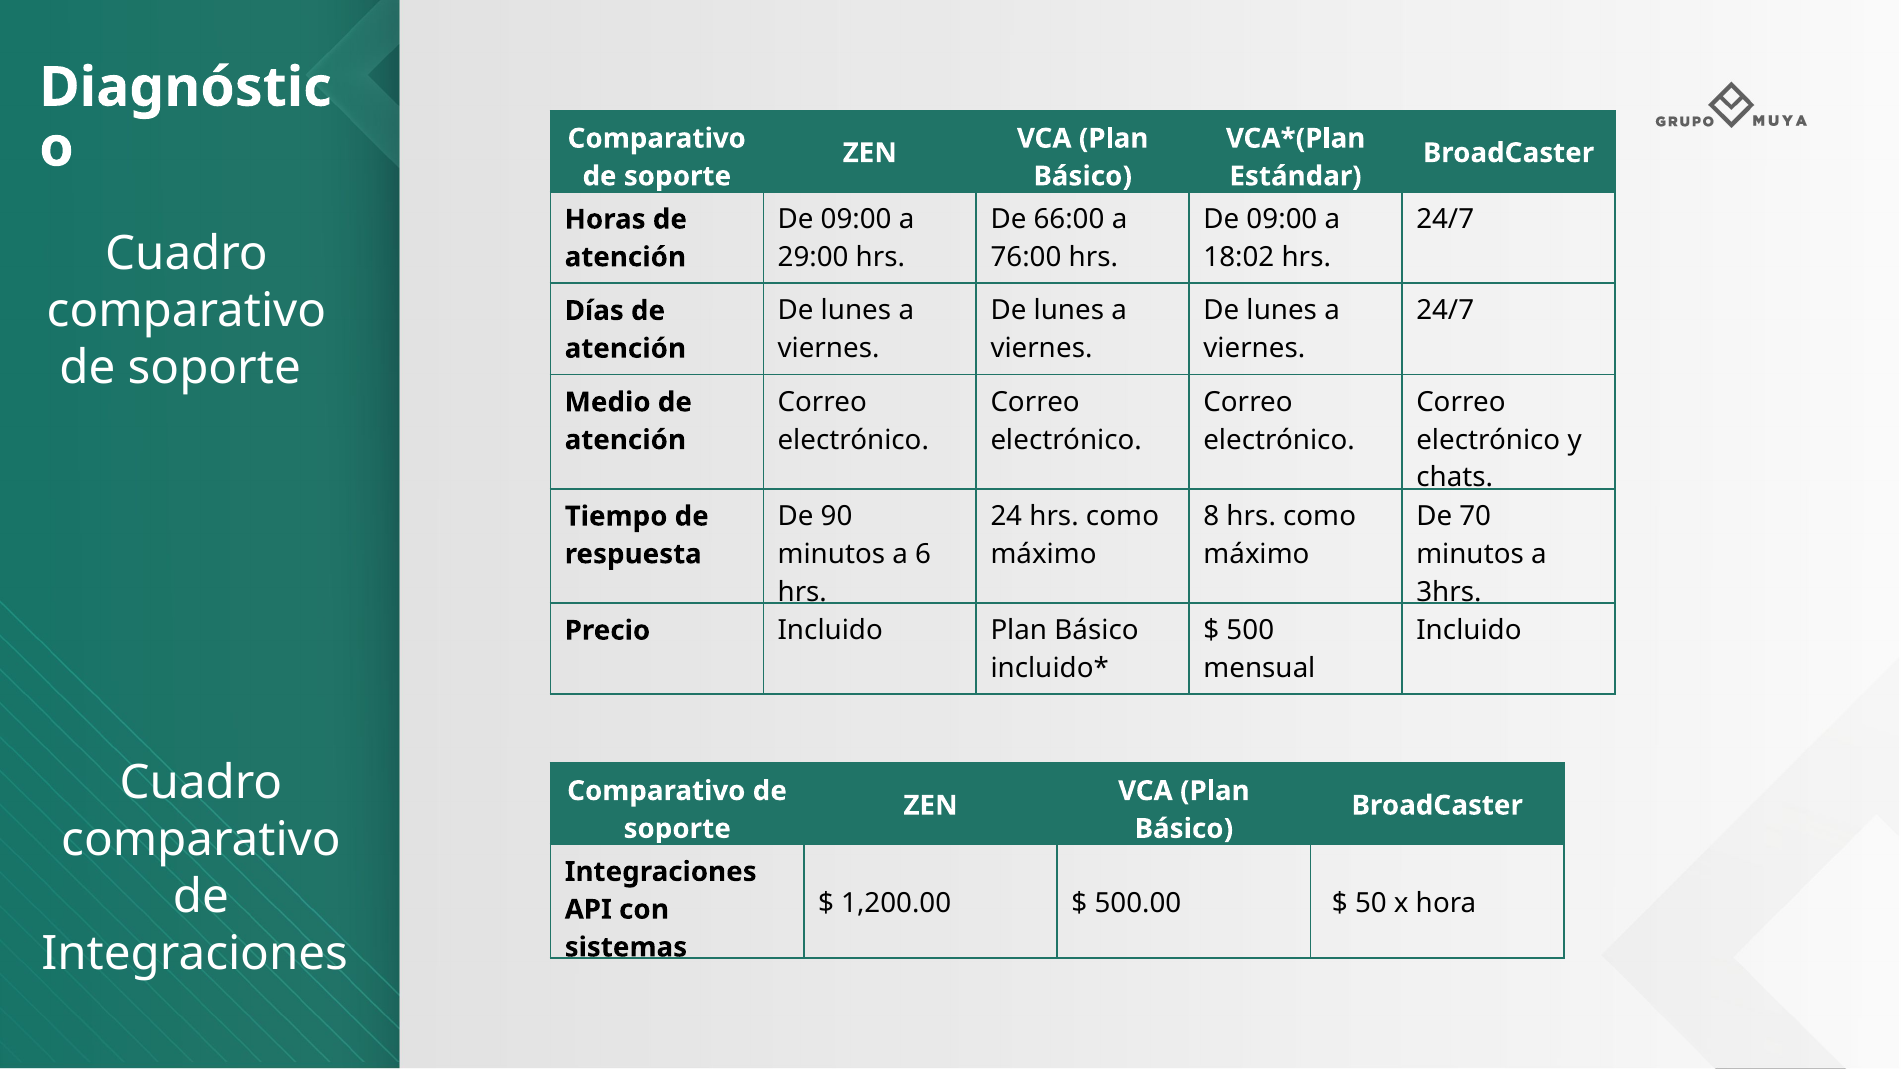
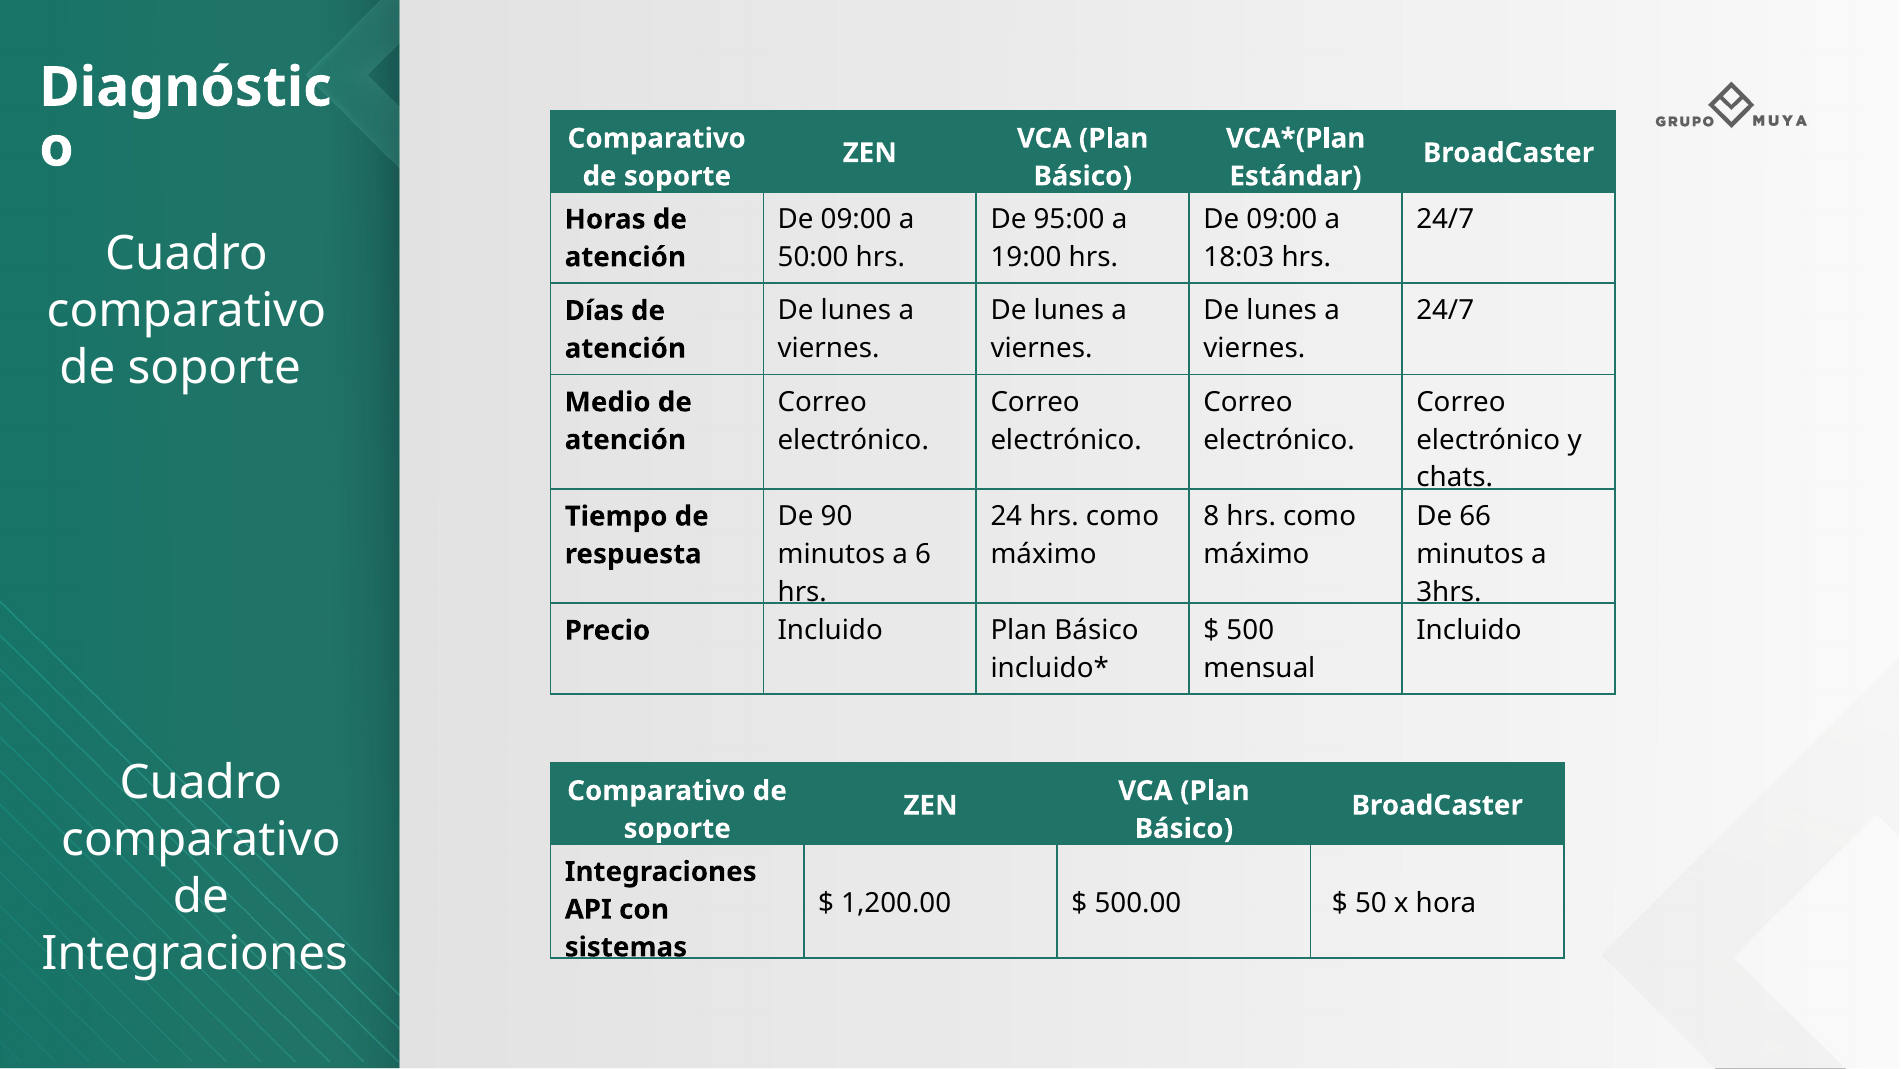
66:00: 66:00 -> 95:00 (1069, 219)
29:00: 29:00 -> 50:00 (813, 257)
76:00: 76:00 -> 19:00 (1026, 257)
18:02: 18:02 -> 18:03 (1239, 257)
70: 70 -> 66 (1475, 517)
